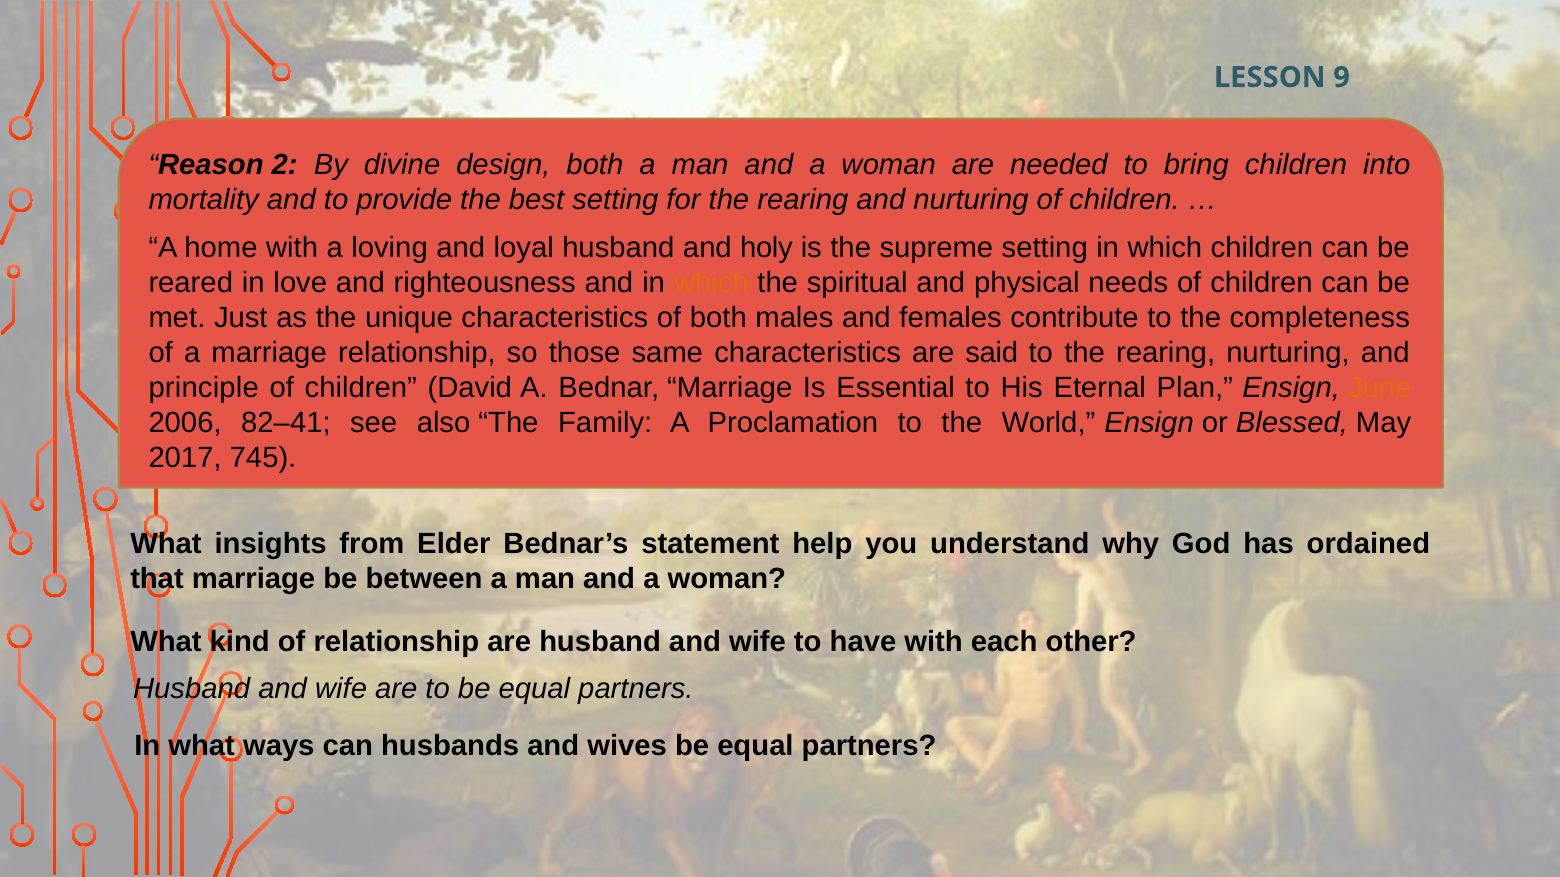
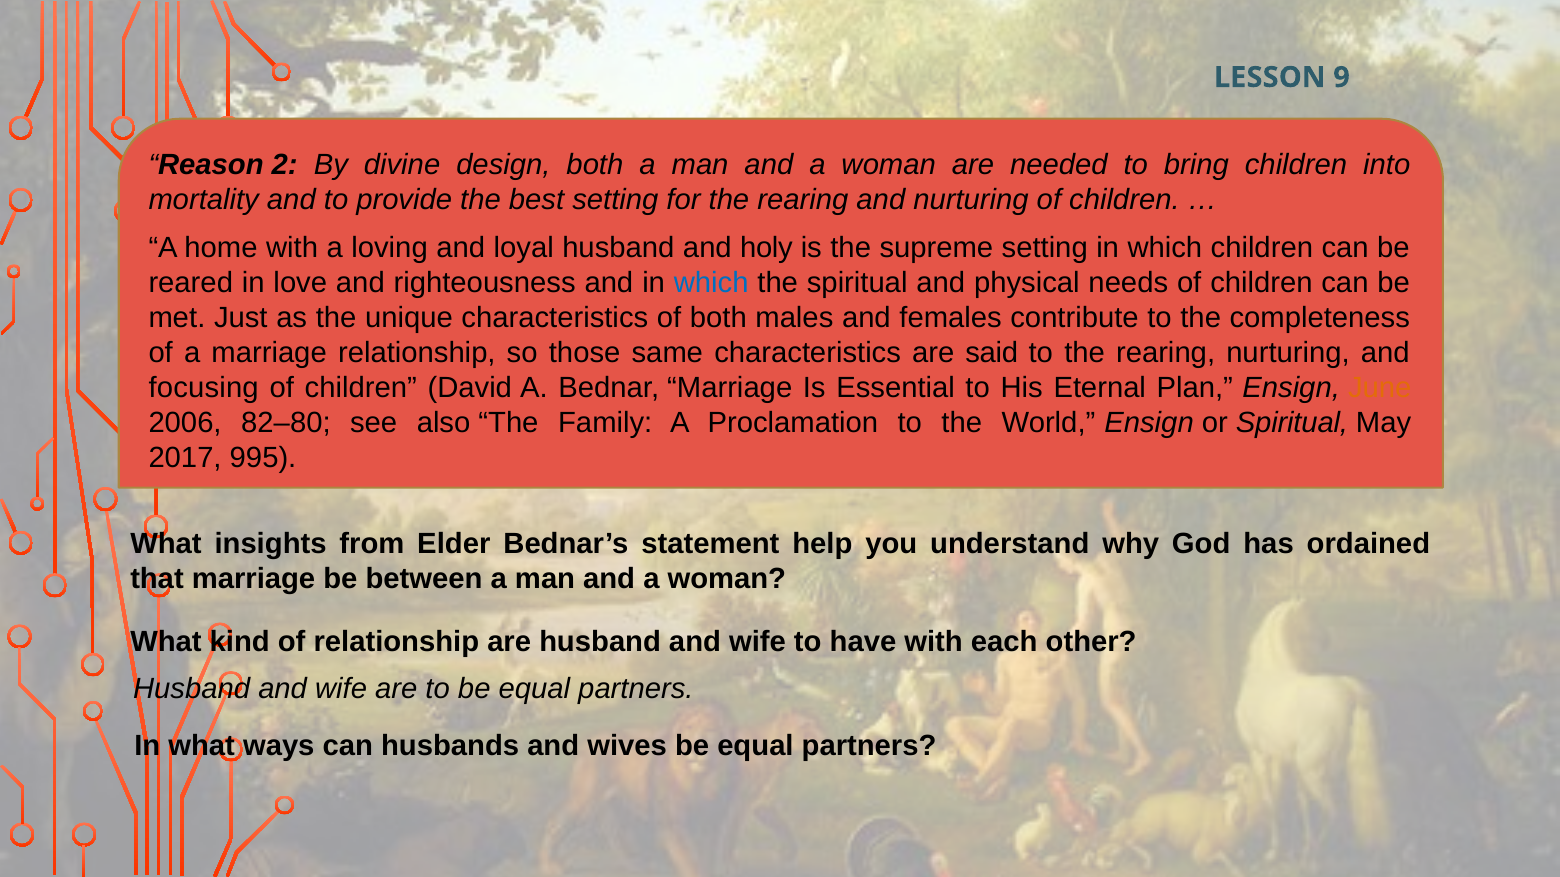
which colour: orange -> blue (711, 283)
principle: principle -> focusing (204, 388)
82–41: 82–41 -> 82–80 (286, 423)
or Blessed: Blessed -> Spiritual (1292, 423)
745: 745 -> 995 (263, 458)
